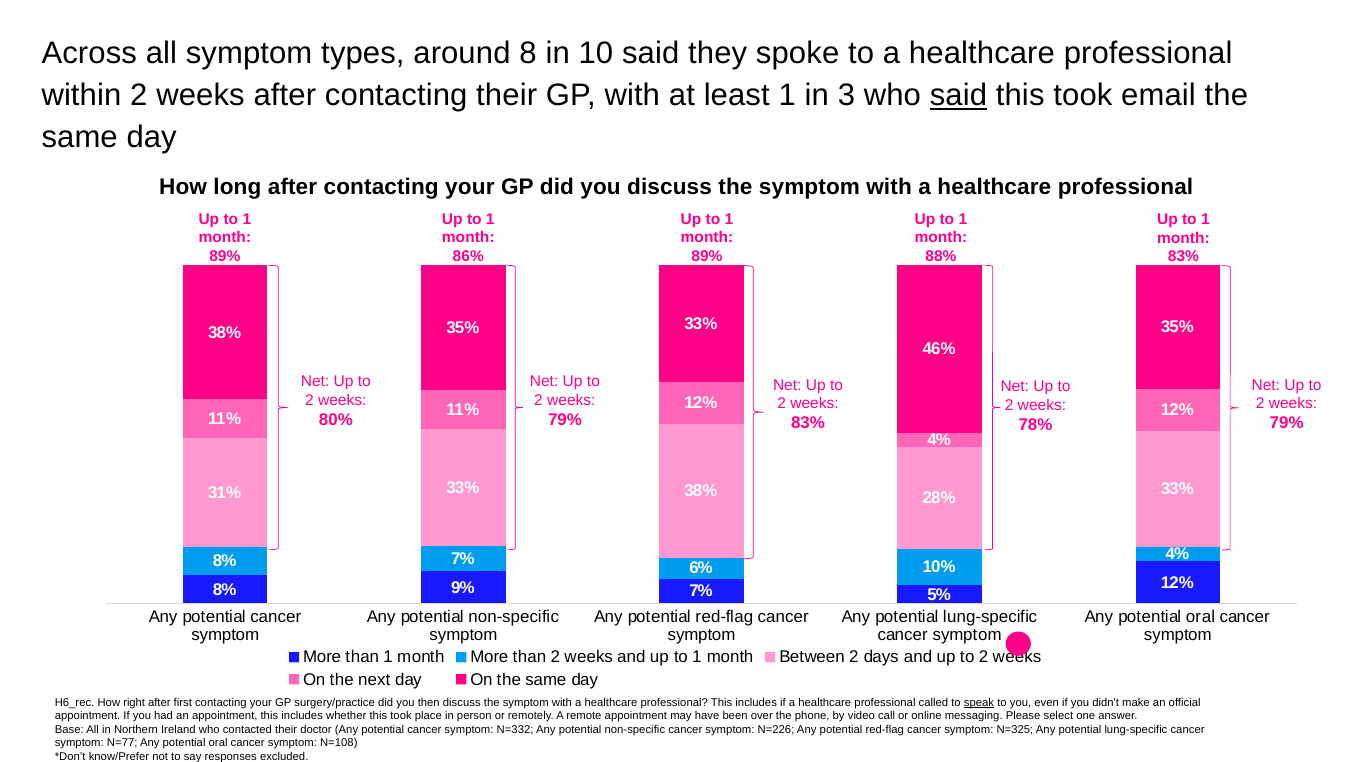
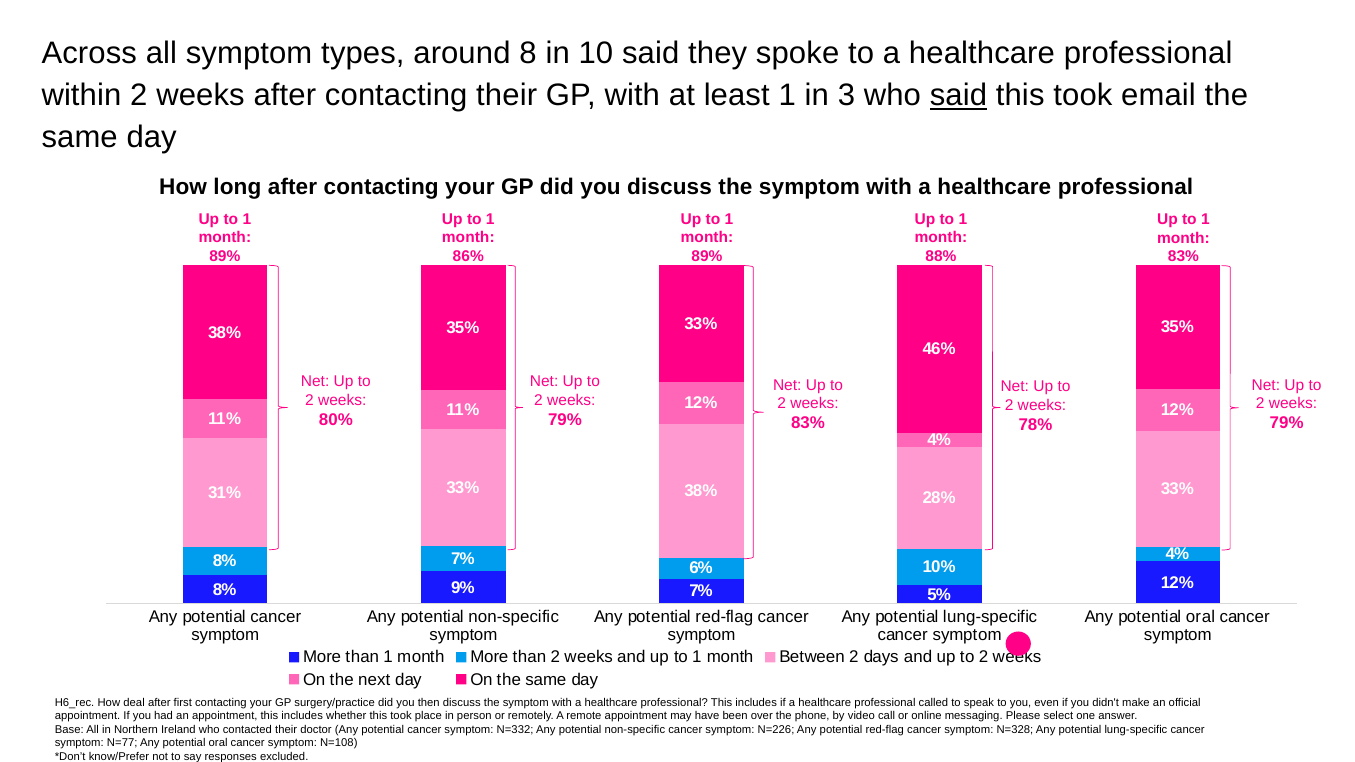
right: right -> deal (134, 703)
speak underline: present -> none (979, 703)
N=325: N=325 -> N=328 (1015, 730)
